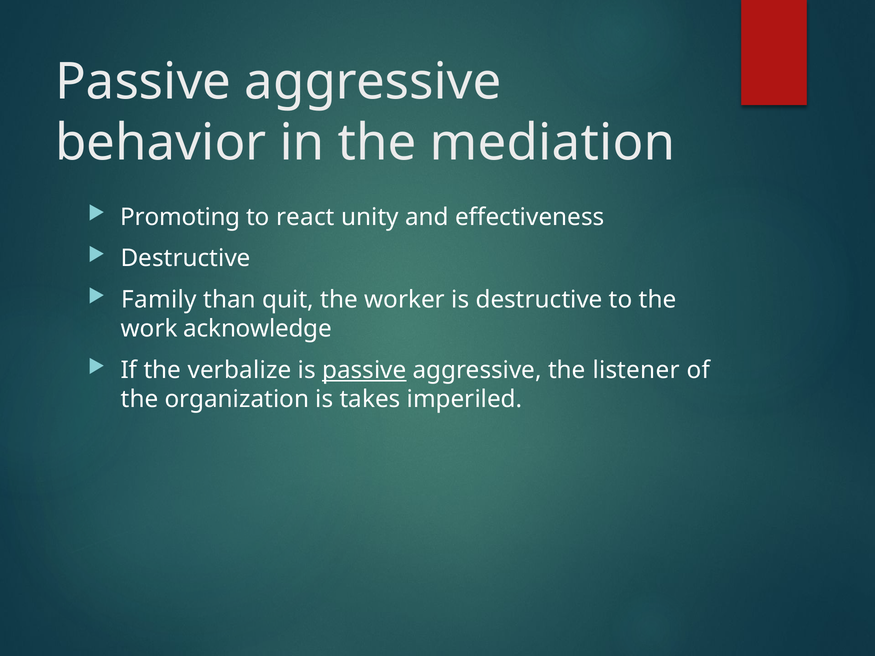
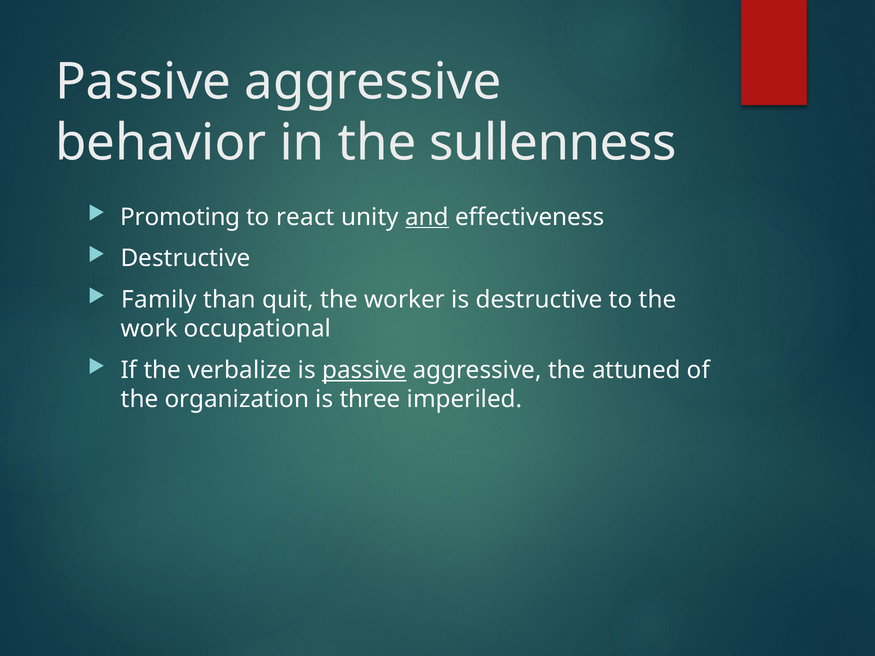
mediation: mediation -> sullenness (553, 143)
and underline: none -> present (427, 217)
acknowledge: acknowledge -> occupational (257, 329)
listener: listener -> attuned (636, 370)
takes: takes -> three (370, 400)
